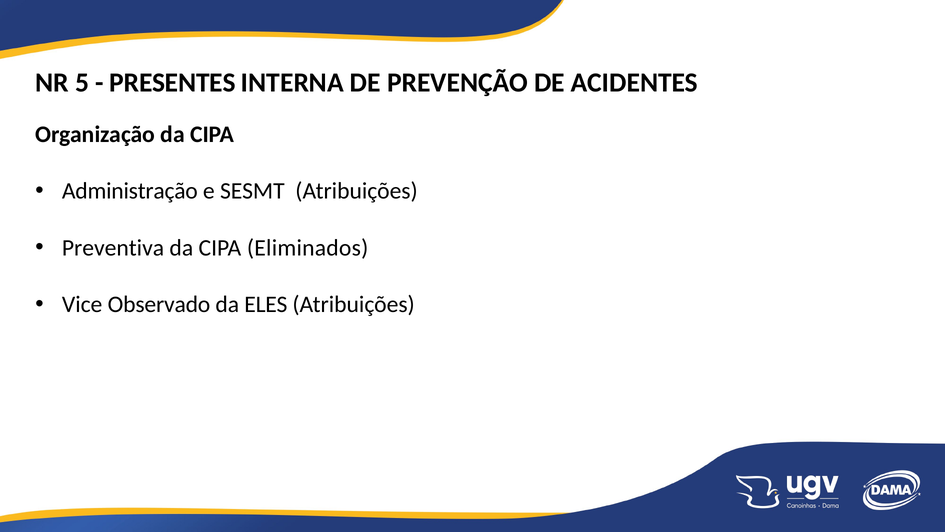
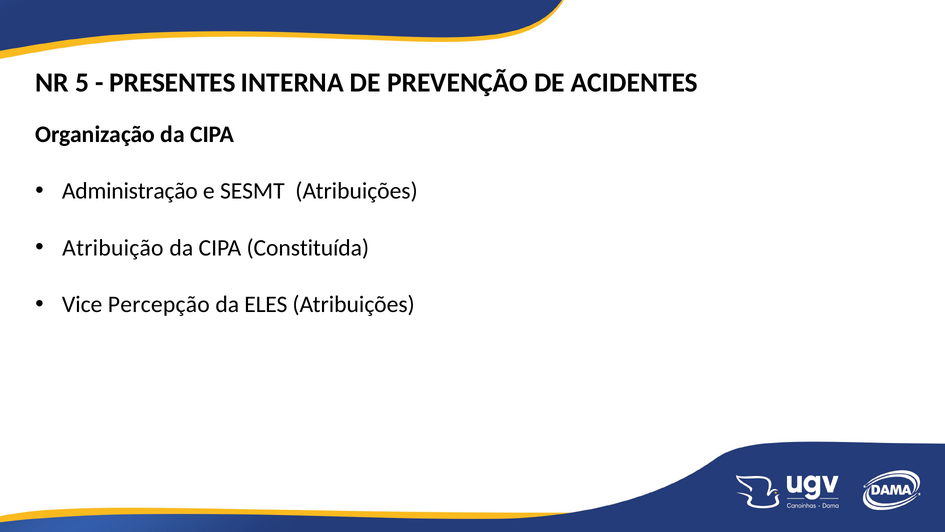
Preventiva: Preventiva -> Atribuição (113, 248)
Eliminados: Eliminados -> Constituída (308, 248)
Observado: Observado -> Percepção (159, 304)
